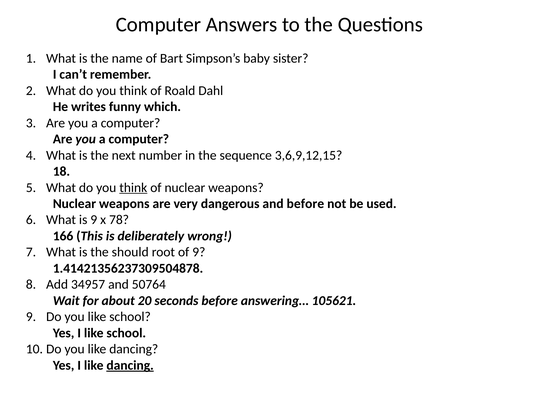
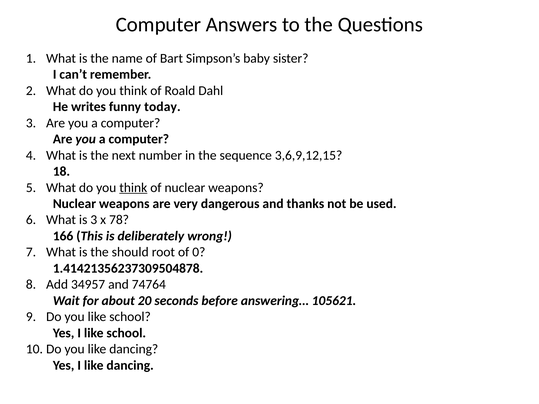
which: which -> today (162, 107)
and before: before -> thanks (305, 204)
is 9: 9 -> 3 (94, 220)
of 9: 9 -> 0 (199, 252)
50764: 50764 -> 74764 (149, 285)
dancing underline: present -> none (130, 366)
